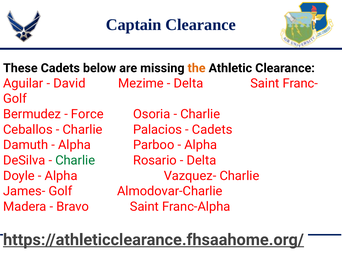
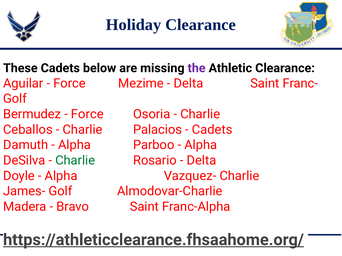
Captain: Captain -> Holiday (134, 25)
the colour: orange -> purple (197, 68)
David: David -> Force (70, 83)
